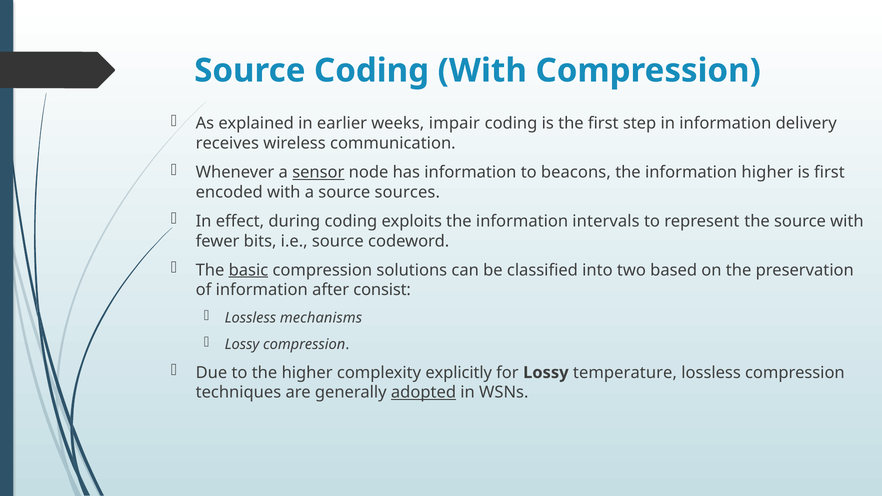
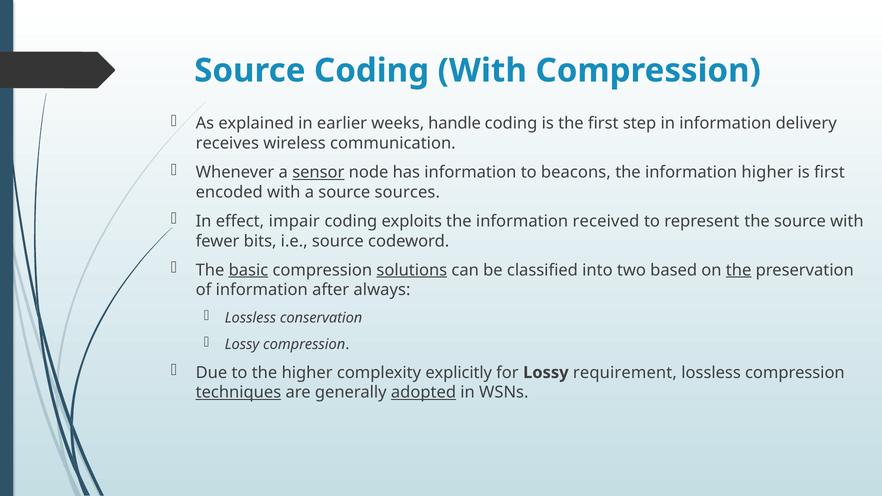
impair: impair -> handle (455, 124)
during: during -> impair (294, 221)
intervals: intervals -> received (606, 221)
solutions underline: none -> present (412, 270)
the underline: none -> present (739, 270)
consist: consist -> always (382, 290)
mechanisms: mechanisms -> conservation (321, 318)
temperature: temperature -> requirement (625, 373)
techniques underline: none -> present (238, 393)
